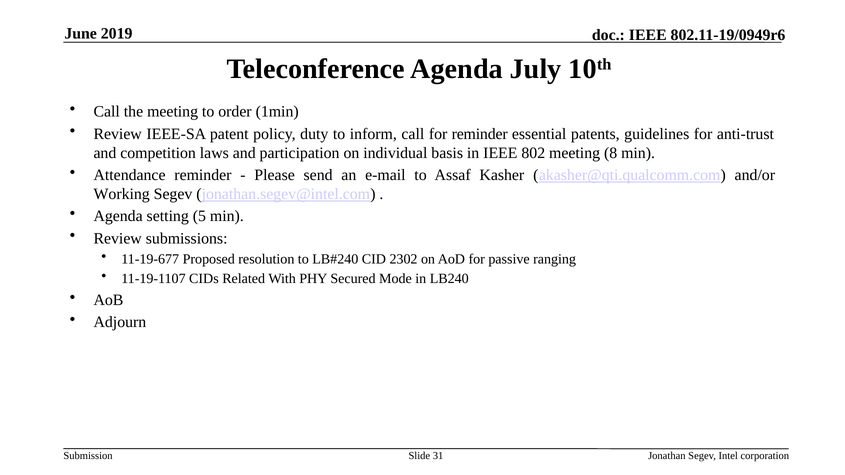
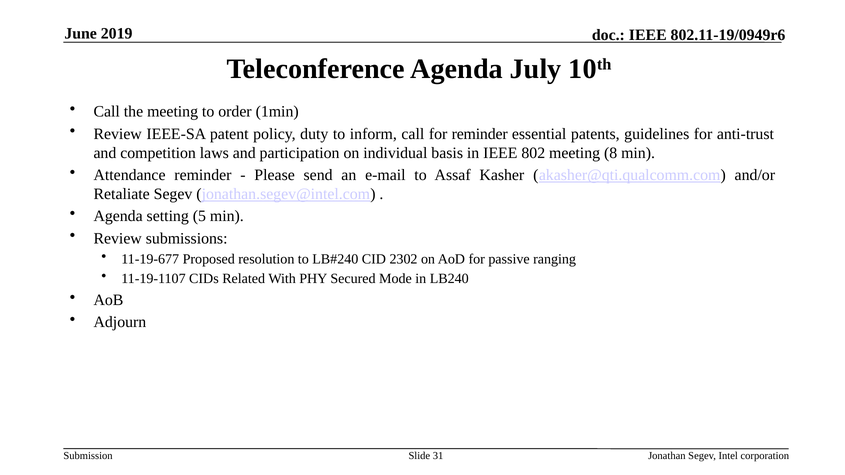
Working: Working -> Retaliate (122, 194)
